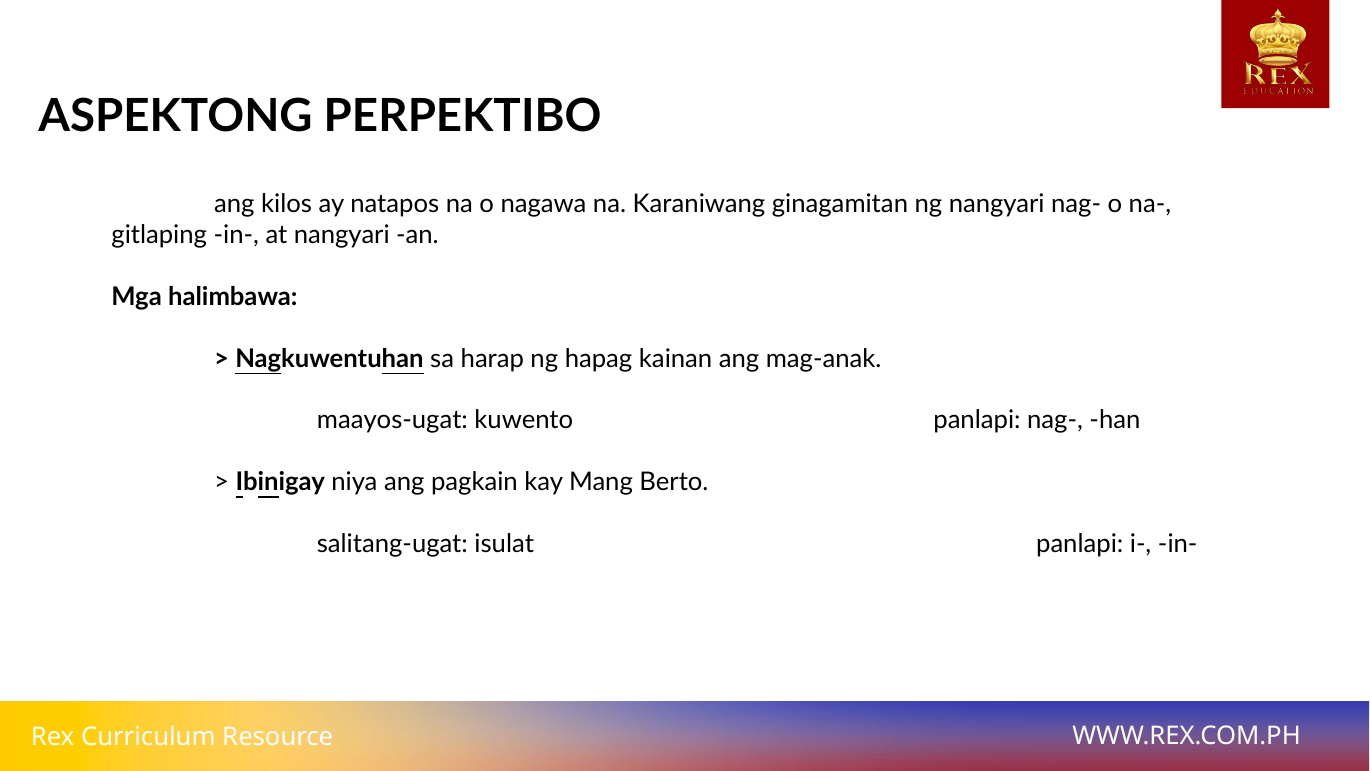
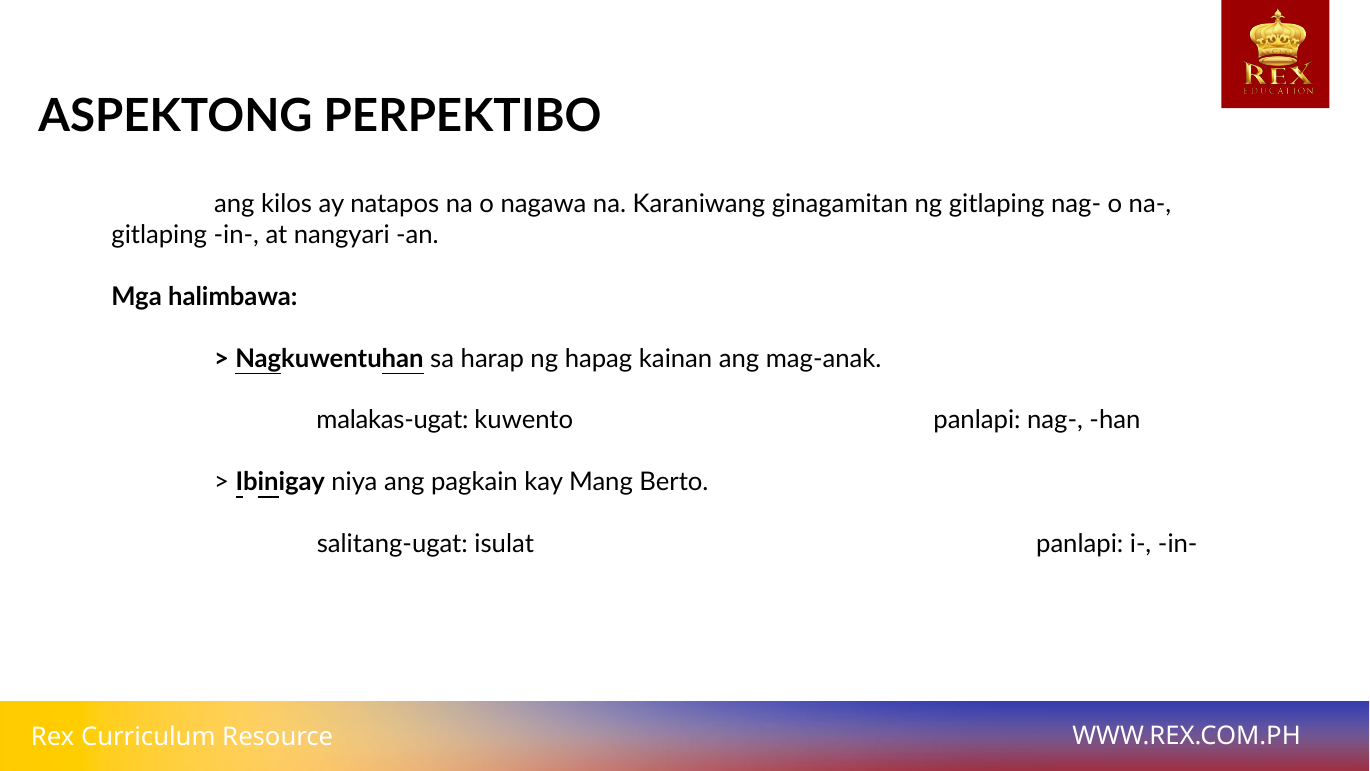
ng nangyari: nangyari -> gitlaping (997, 204)
maayos-ugat: maayos-ugat -> malakas-ugat (393, 420)
